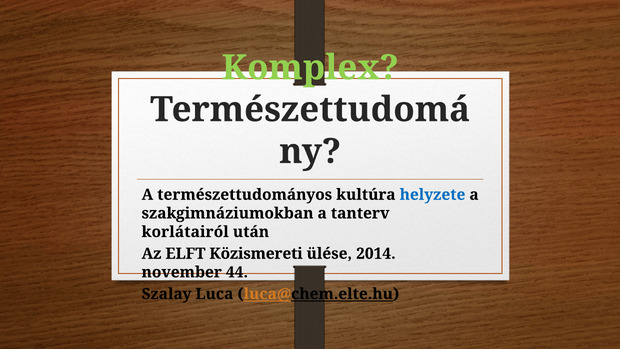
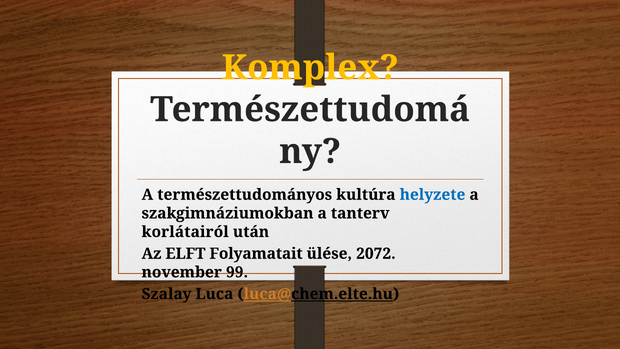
Komplex colour: light green -> yellow (310, 68)
Közismereti: Közismereti -> Folyamatait (256, 253)
2014: 2014 -> 2072 (376, 253)
44: 44 -> 99 (237, 272)
